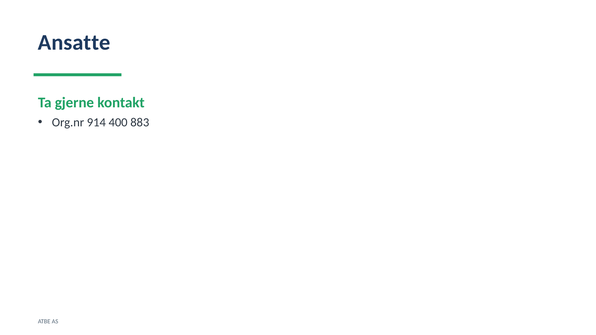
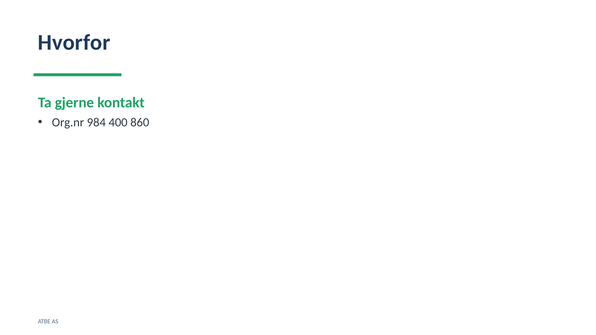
Ansatte: Ansatte -> Hvorfor (74, 43)
914: 914 -> 984 (96, 123)
883: 883 -> 860 (140, 123)
